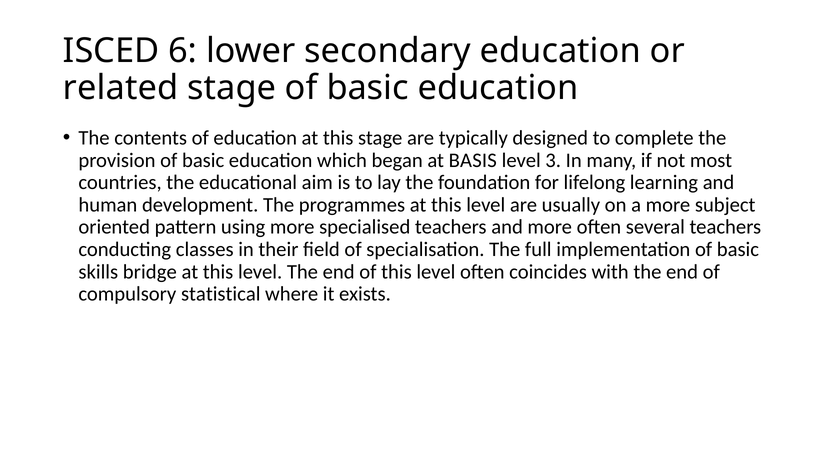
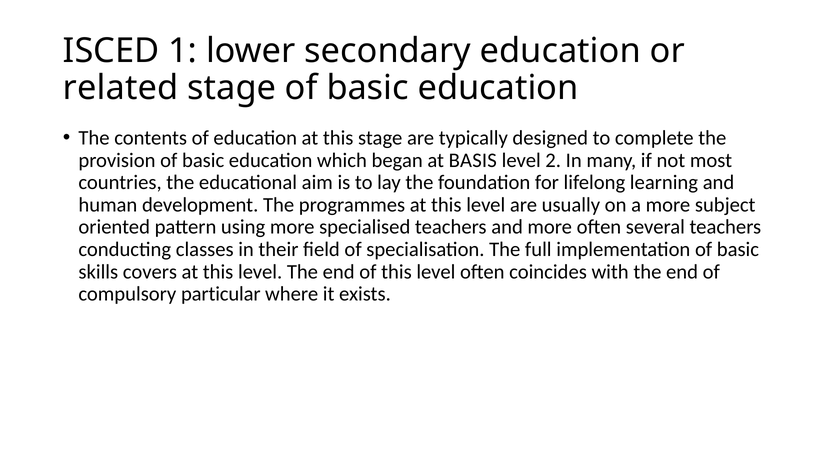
6: 6 -> 1 (183, 51)
3: 3 -> 2 (553, 160)
bridge: bridge -> covers (150, 272)
statistical: statistical -> particular (221, 294)
